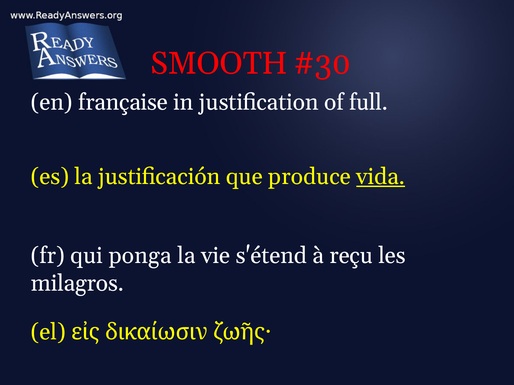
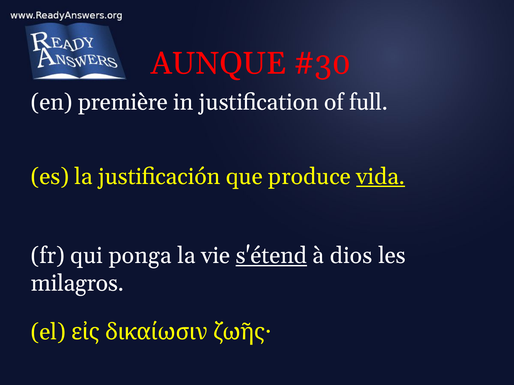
SMOOTH: SMOOTH -> AUNQUE (219, 63)
française: française -> première (123, 102)
s'étend underline: none -> present (271, 256)
reçu: reçu -> dios (351, 256)
